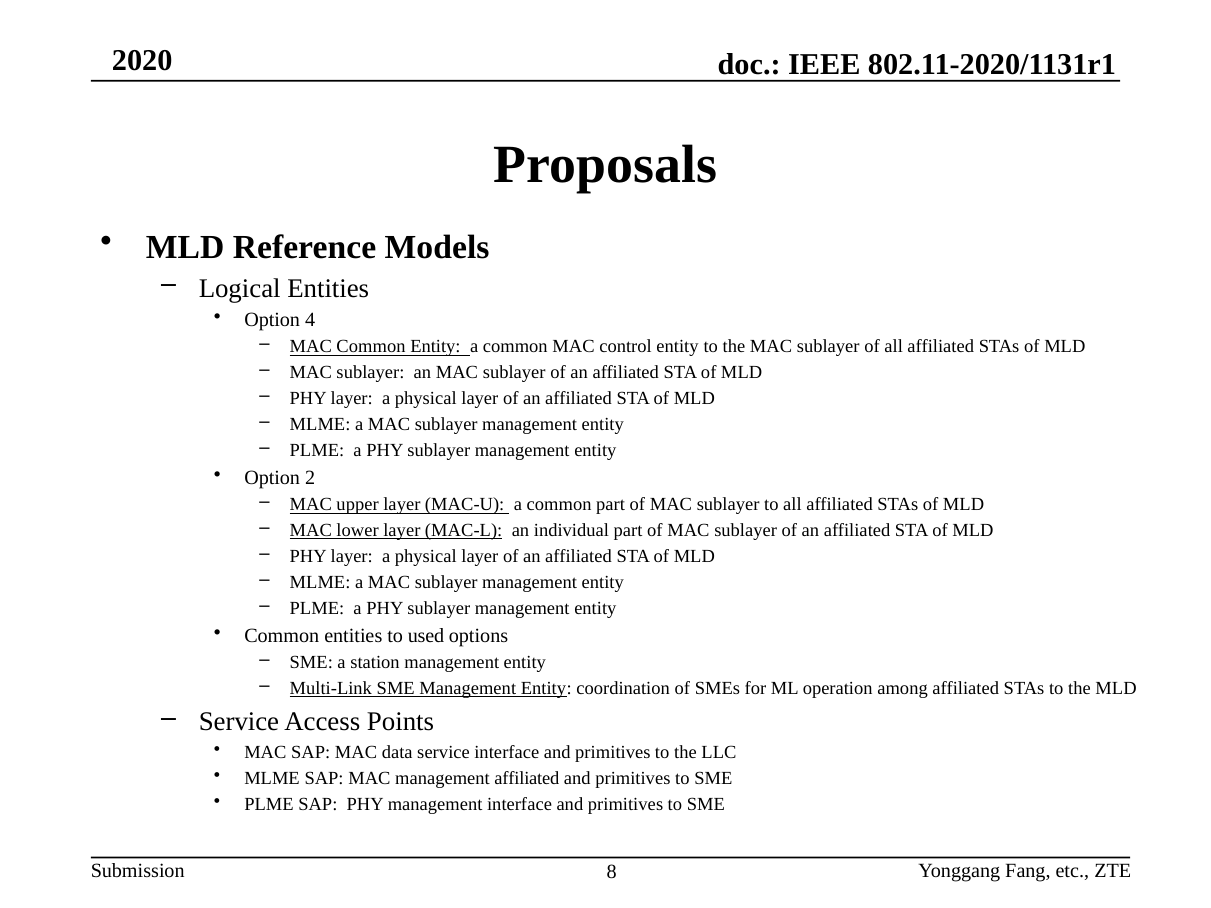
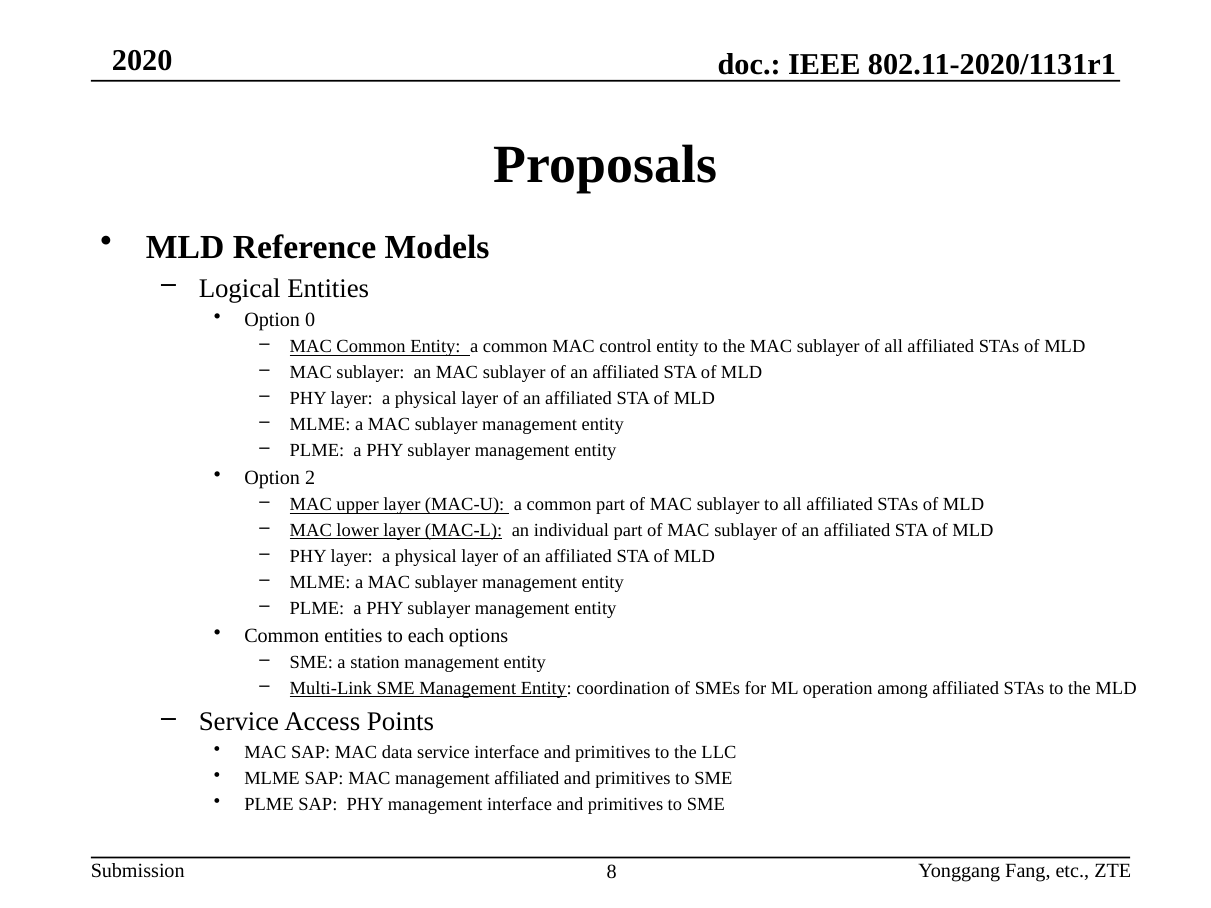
4: 4 -> 0 (310, 320)
used: used -> each (426, 636)
